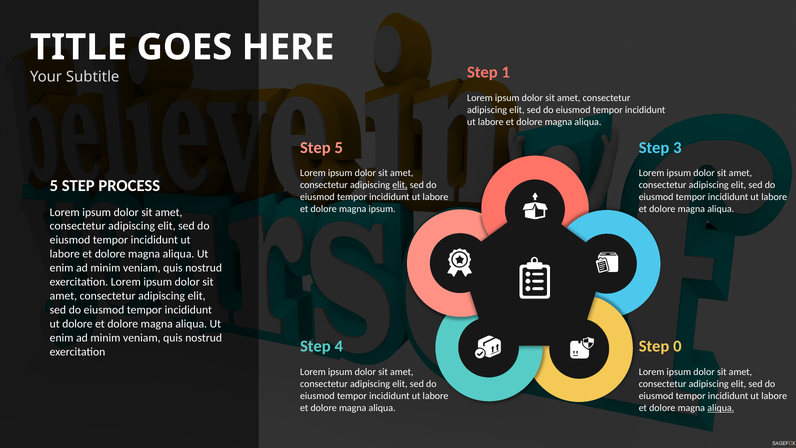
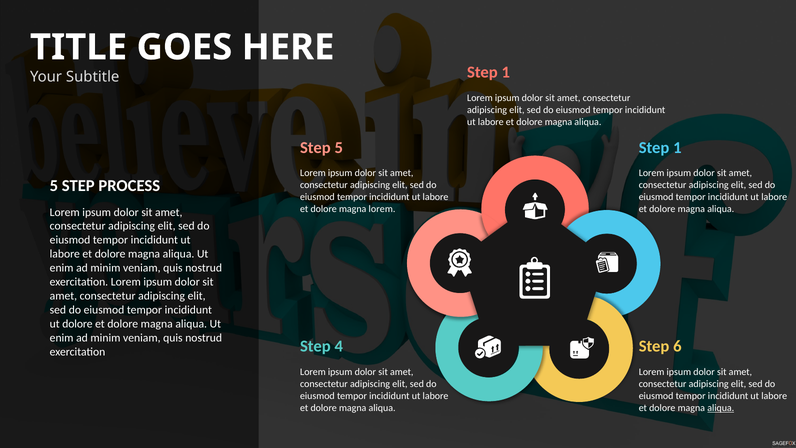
3: 3 -> 1 (677, 148)
elit underline: present -> none (400, 185)
magna ipsum: ipsum -> lorem (382, 209)
0: 0 -> 6 (677, 346)
